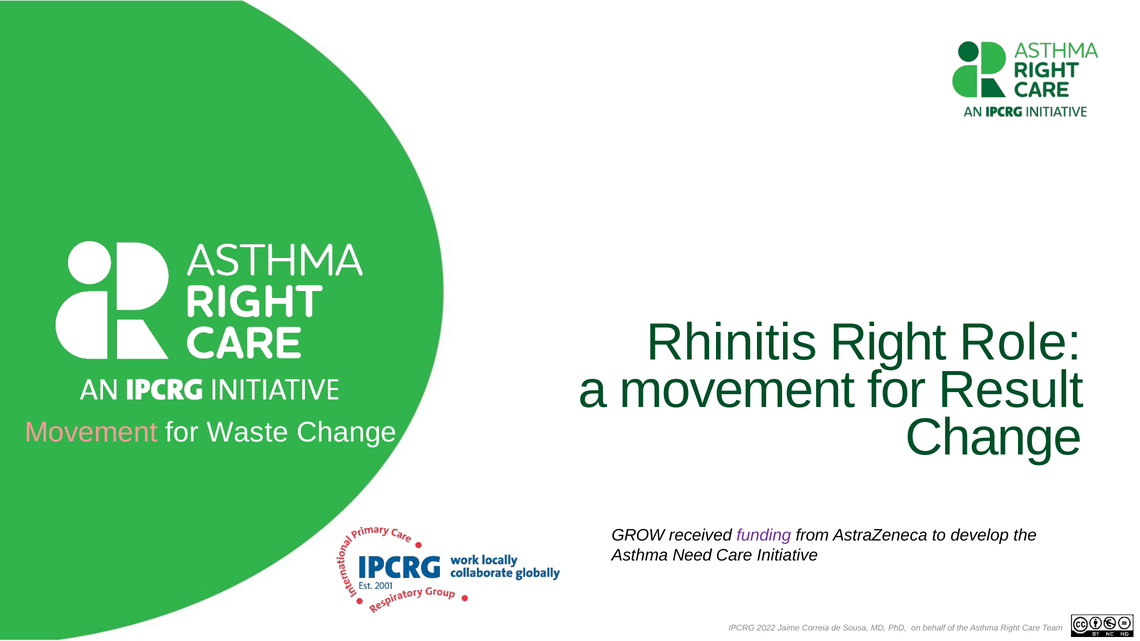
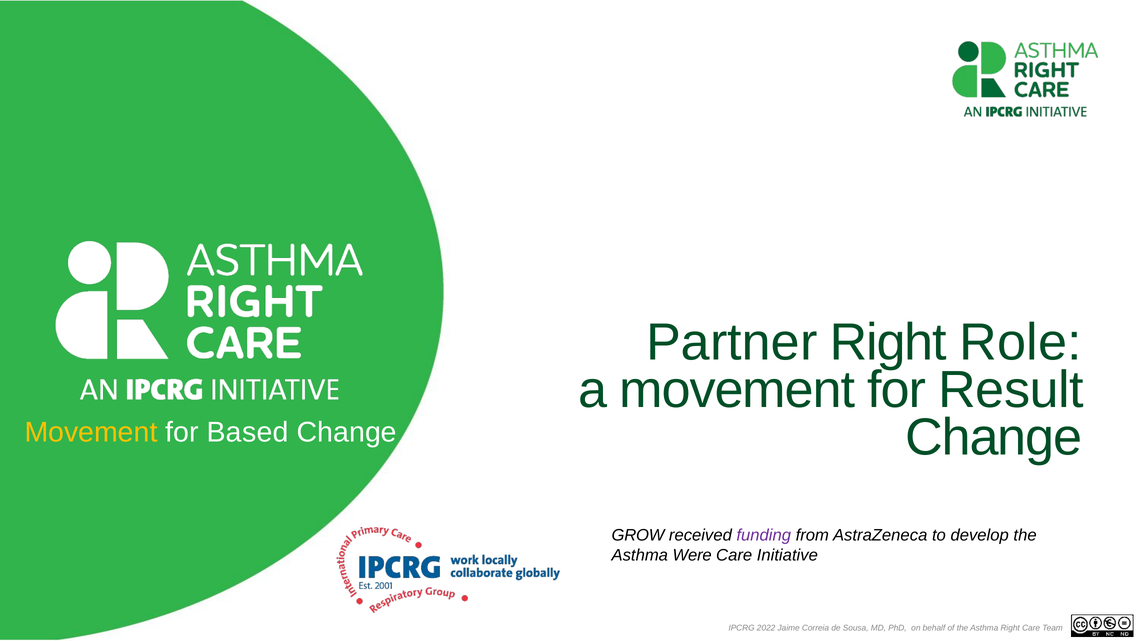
Rhinitis: Rhinitis -> Partner (732, 343)
Movement colour: pink -> yellow (91, 433)
Waste: Waste -> Based (248, 433)
Need: Need -> Were (692, 556)
